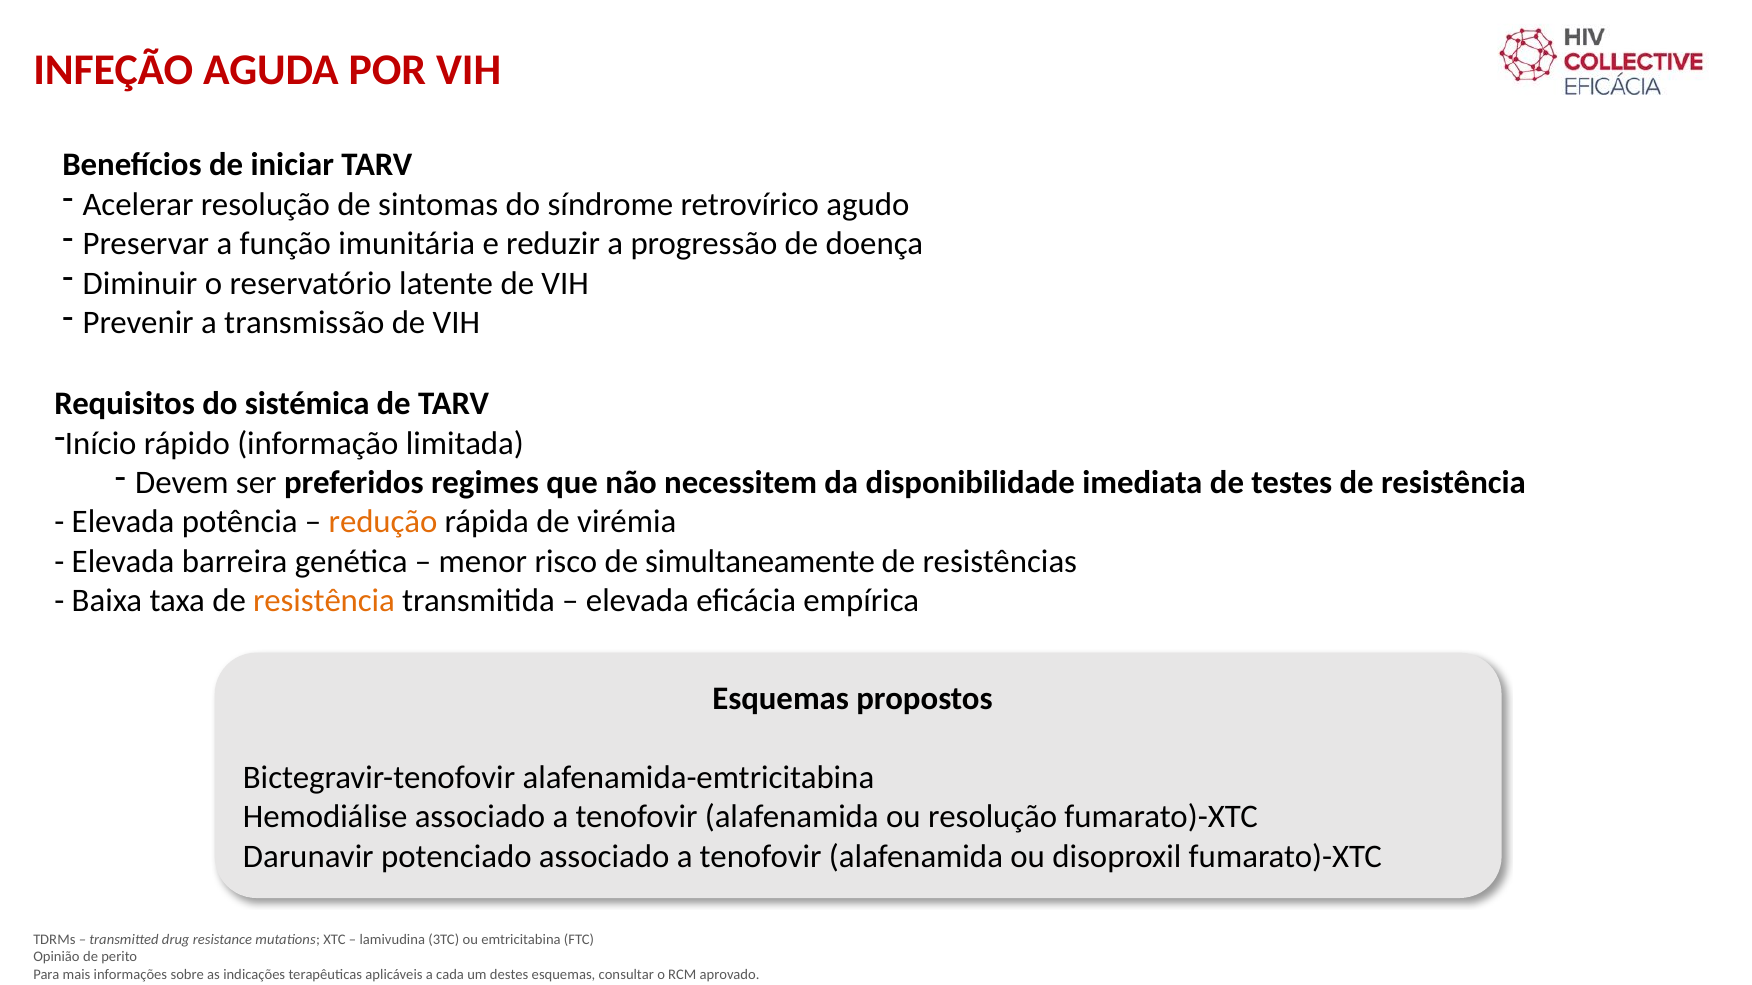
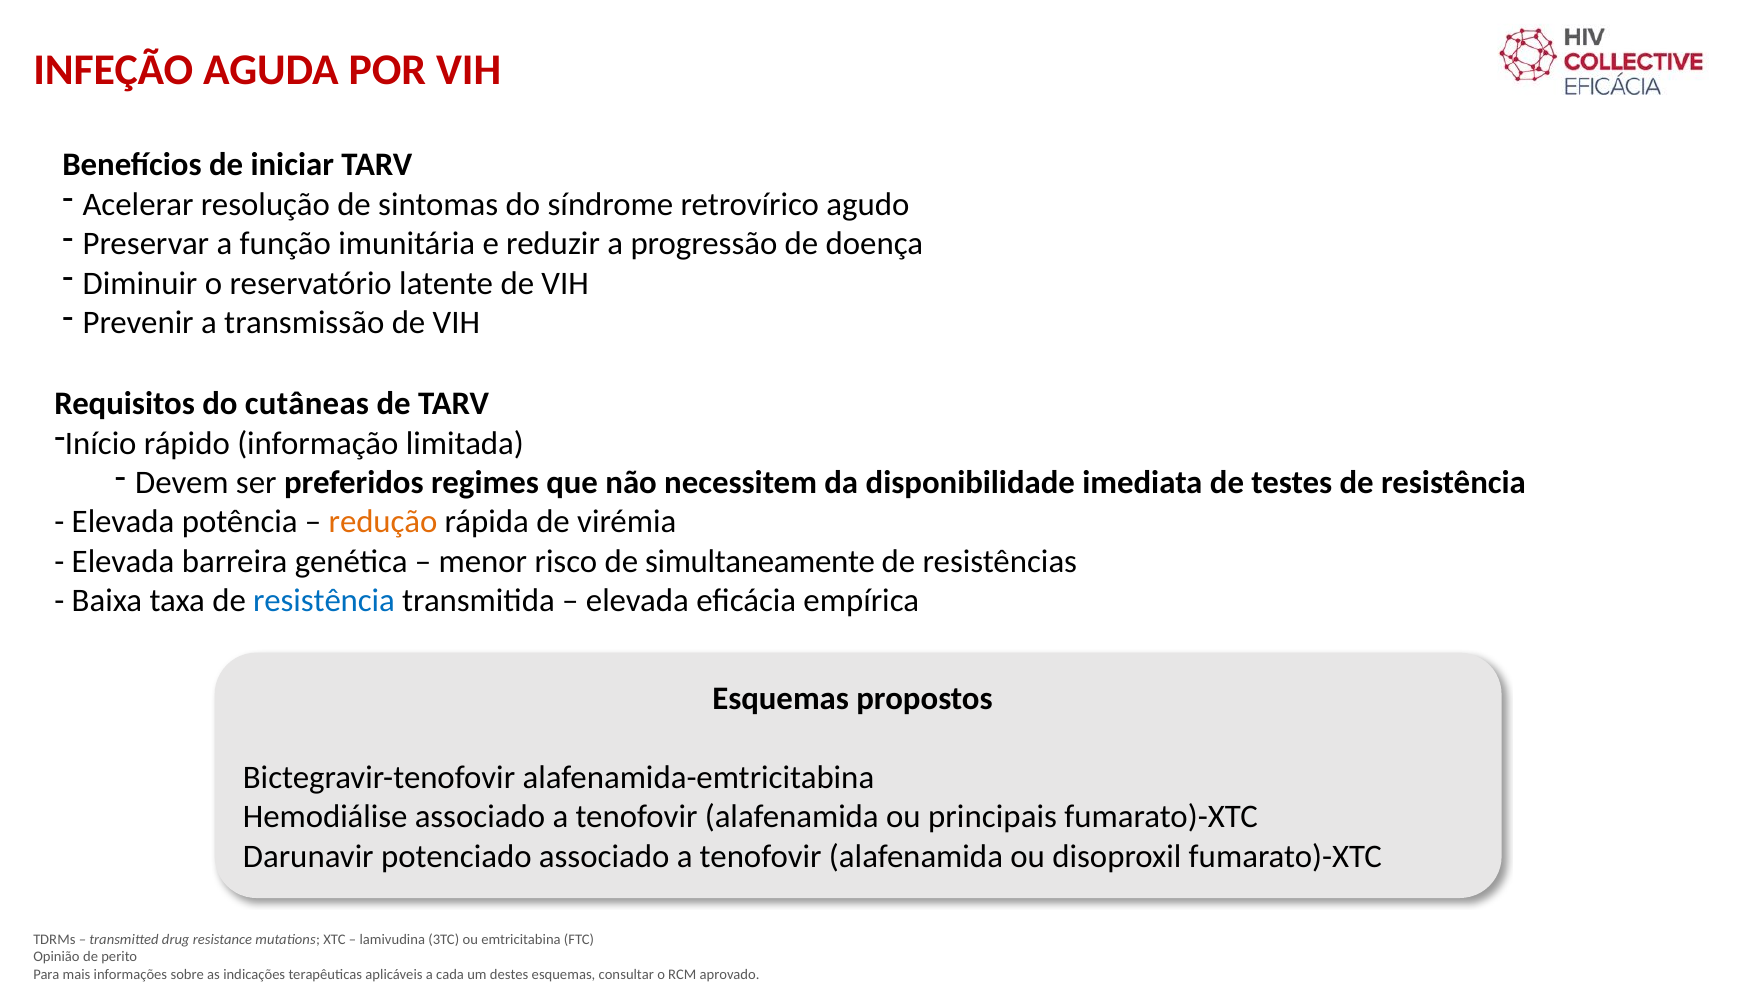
sistémica: sistémica -> cutâneas (307, 404)
resistência colour: orange -> blue (324, 601)
ou resolução: resolução -> principais (993, 817)
